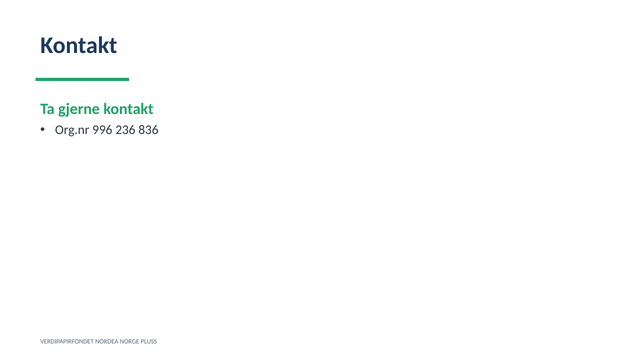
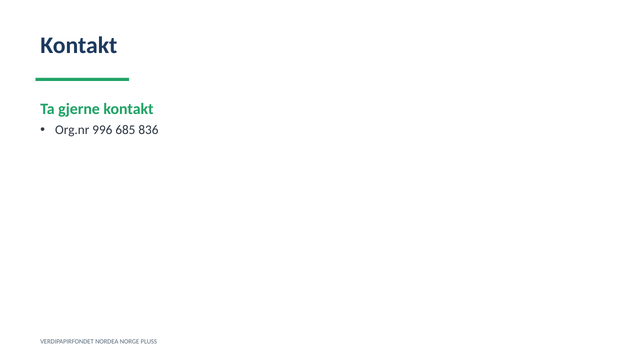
236: 236 -> 685 (125, 130)
